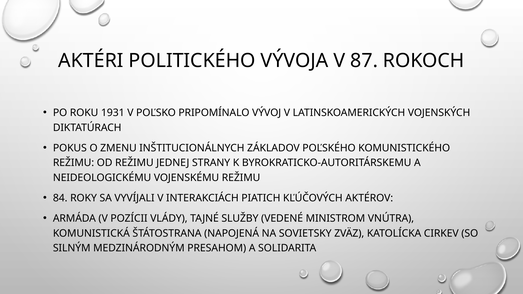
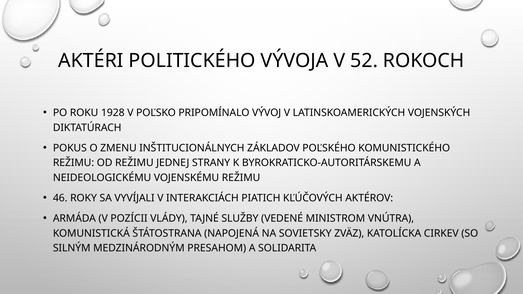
87: 87 -> 52 (364, 61)
1931: 1931 -> 1928 (113, 113)
84: 84 -> 46 (60, 198)
